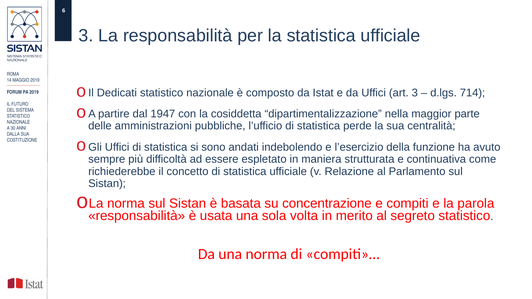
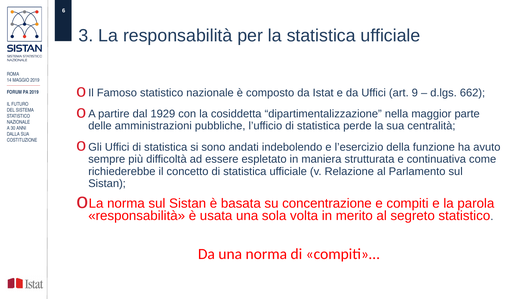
Dedicati: Dedicati -> Famoso (117, 93)
art 3: 3 -> 9 (415, 93)
714: 714 -> 662 (473, 93)
1947: 1947 -> 1929 (163, 114)
